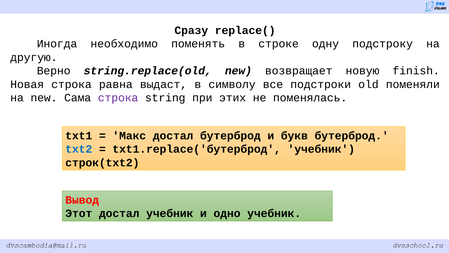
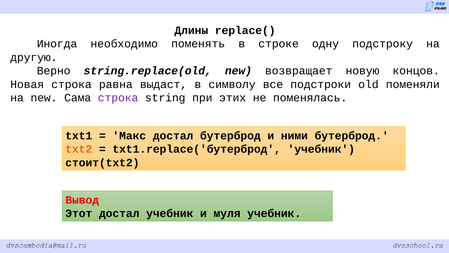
Сразу: Сразу -> Длины (191, 30)
finish: finish -> концов (416, 71)
букв: букв -> ними (294, 135)
txt2 colour: blue -> orange (79, 149)
строк(txt2: строк(txt2 -> стоит(txt2 (102, 162)
одно: одно -> муля (227, 213)
